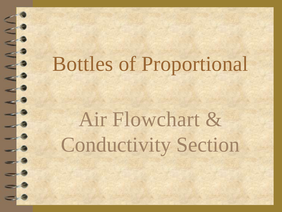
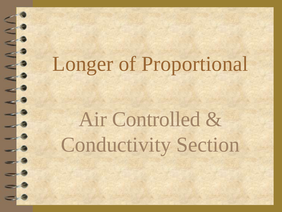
Bottles: Bottles -> Longer (83, 64)
Flowchart: Flowchart -> Controlled (156, 119)
